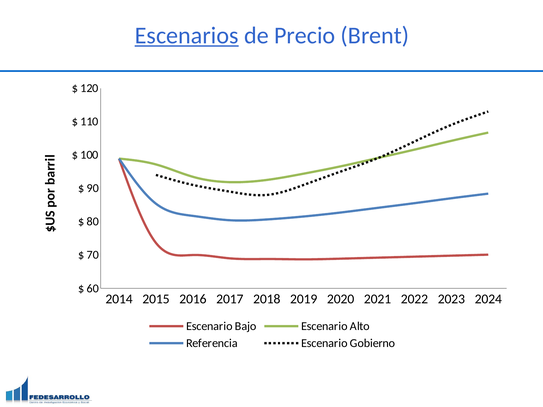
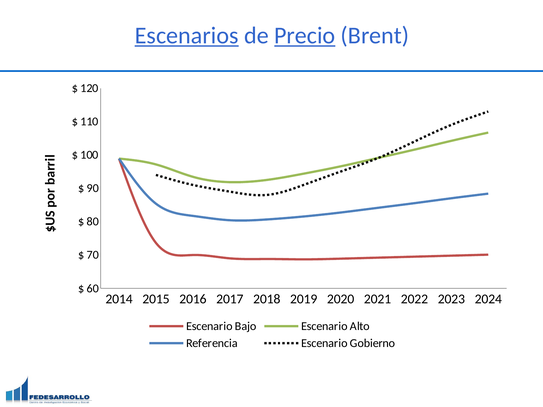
Precio underline: none -> present (305, 36)
